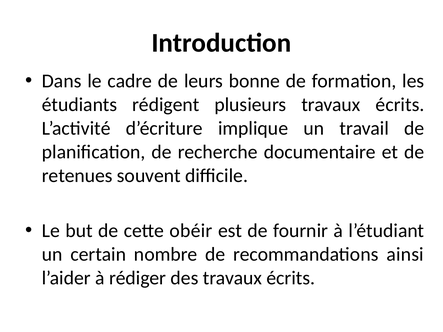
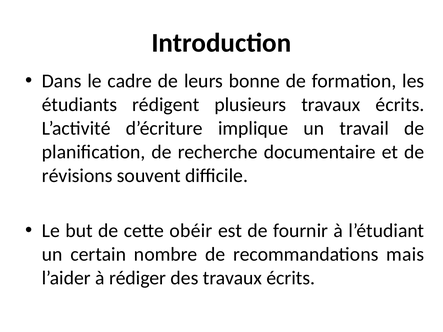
retenues: retenues -> révisions (77, 176)
ainsi: ainsi -> mais (405, 255)
